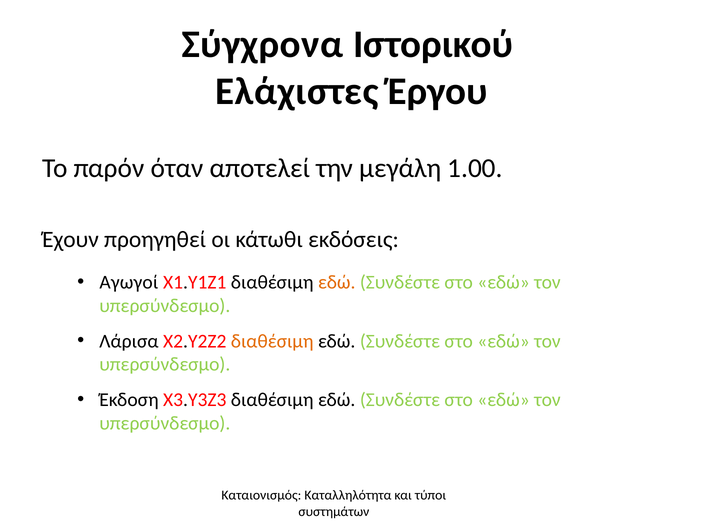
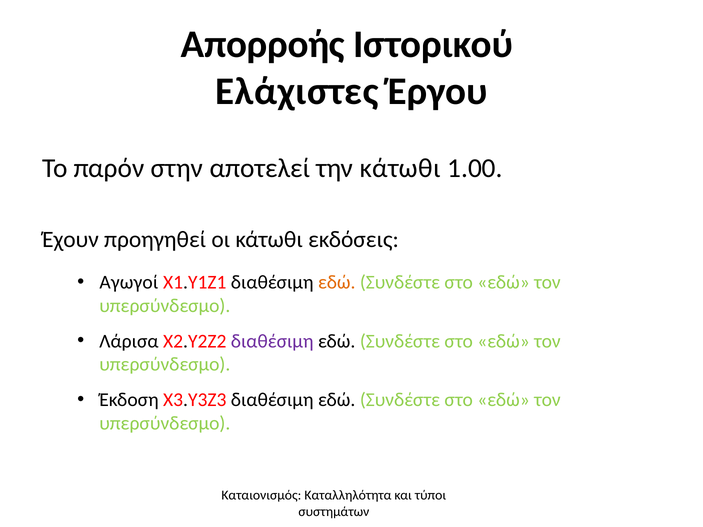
Σύγχρονα: Σύγχρονα -> Απορροής (263, 44)
όταν: όταν -> στην (177, 168)
την μεγάλη: μεγάλη -> κάτωθι (400, 168)
διαθέσιμη colour: orange -> purple (272, 341)
